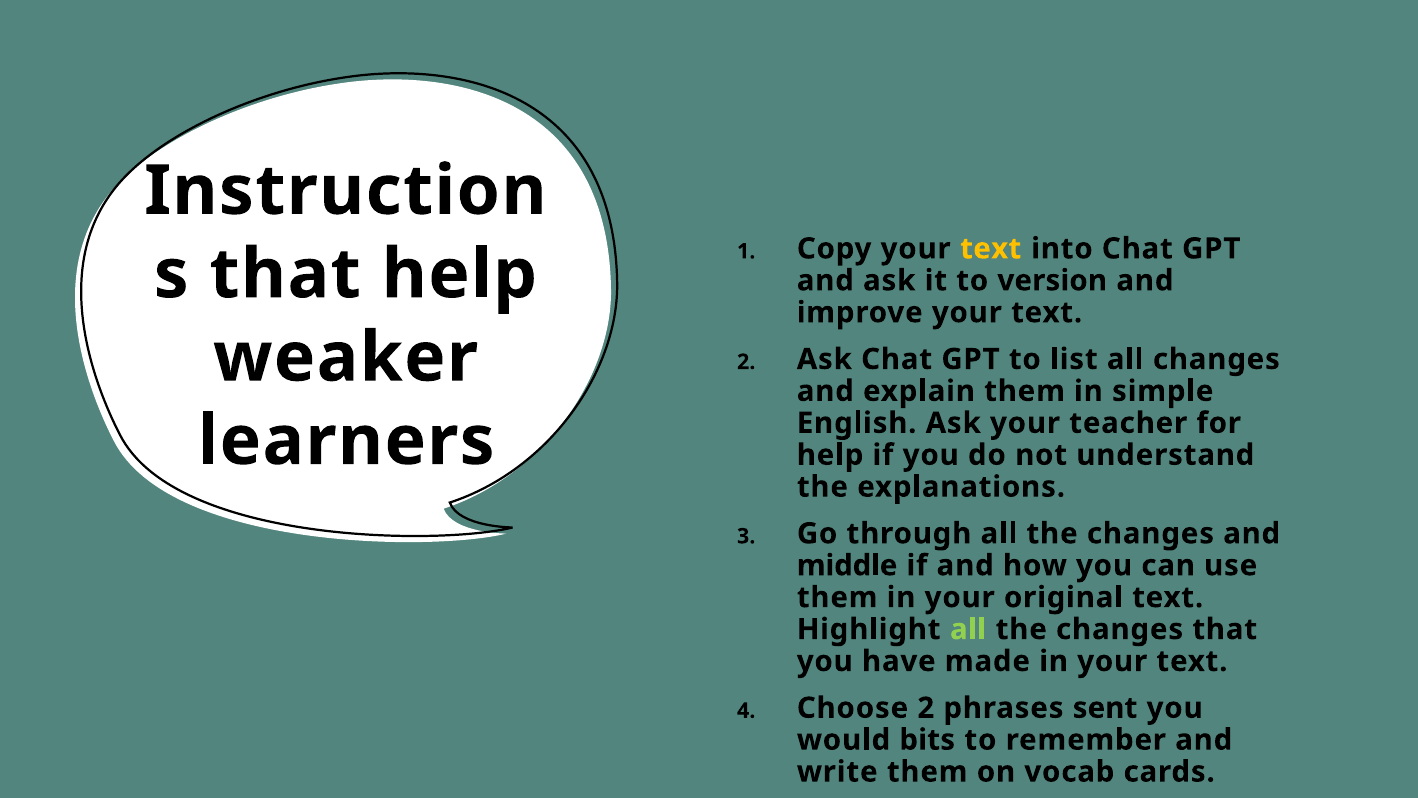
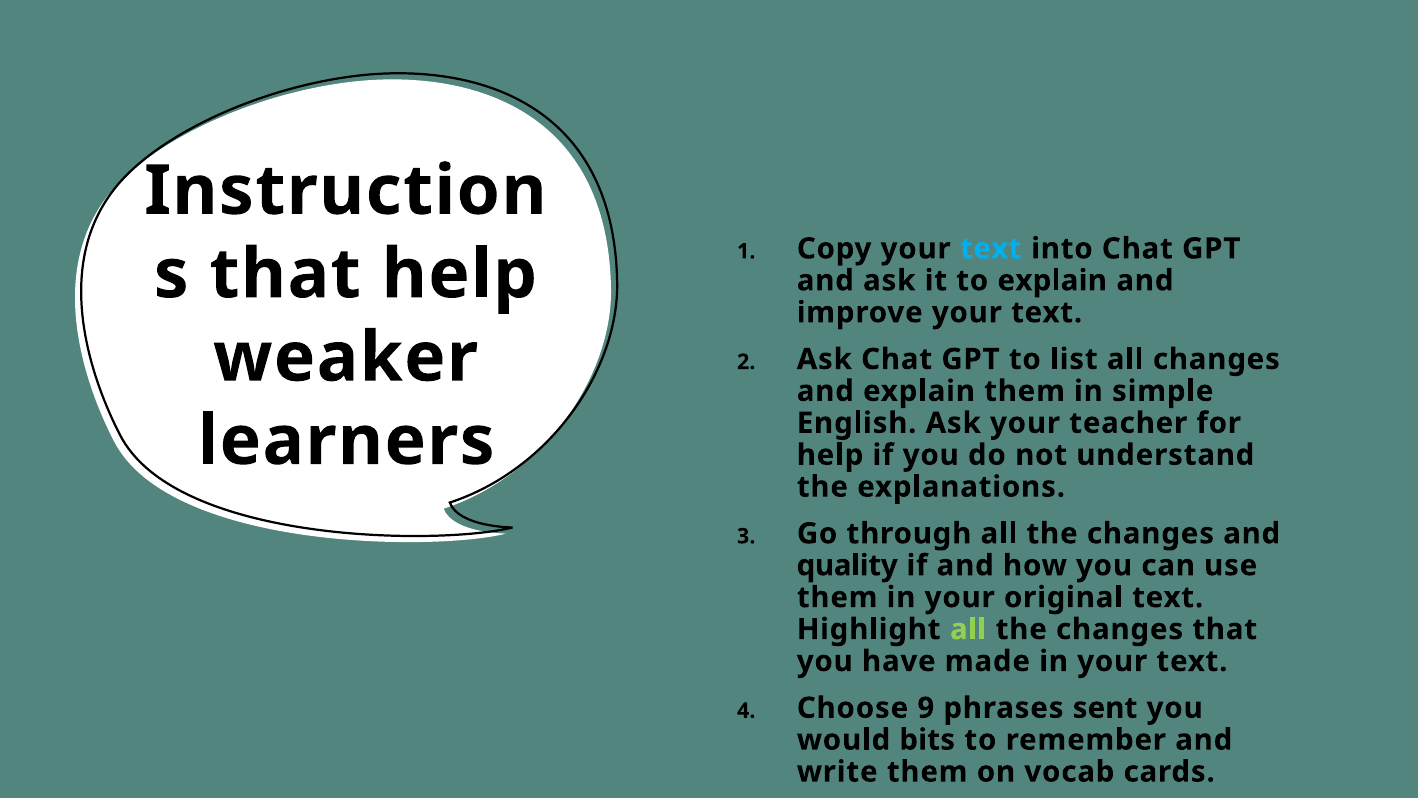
text colour: yellow -> light blue (991, 249)
to version: version -> explain (1052, 280)
middle: middle -> quality (847, 565)
Choose 2: 2 -> 9 (926, 708)
